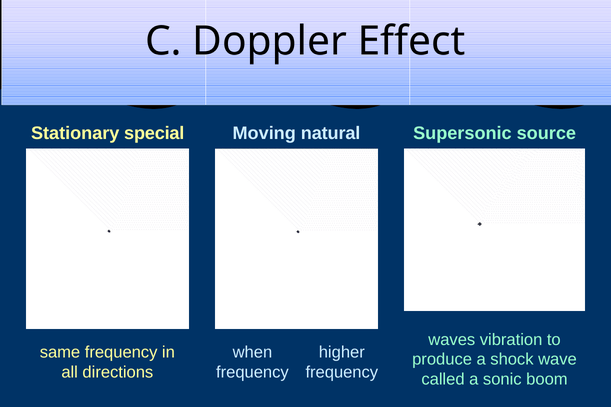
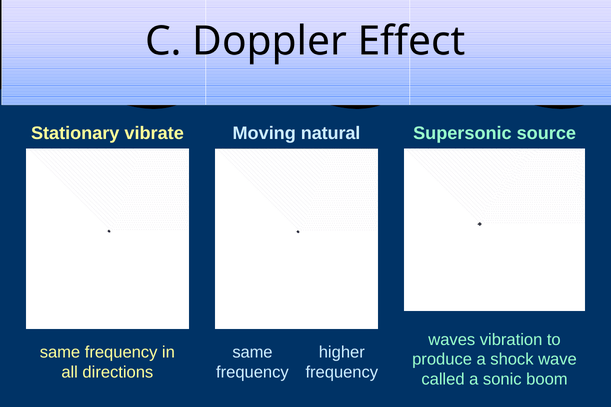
special: special -> vibrate (154, 133)
when: when -> same (253, 353)
